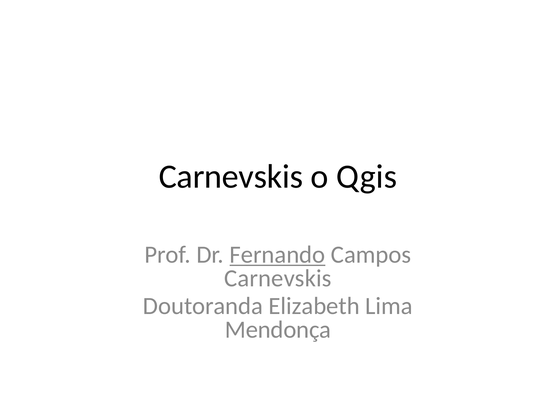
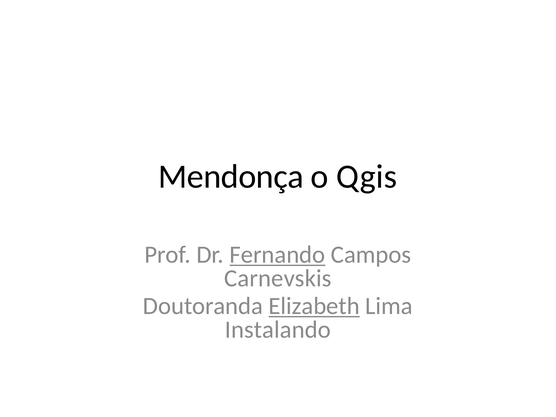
Carnevskis: Carnevskis -> Mendonça (231, 177)
Elizabeth underline: none -> present (314, 306)
Mendonça: Mendonça -> Instalando (278, 330)
